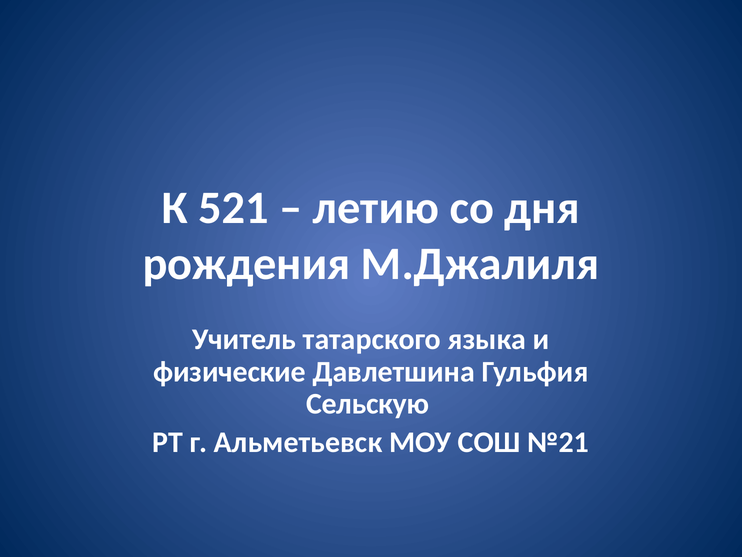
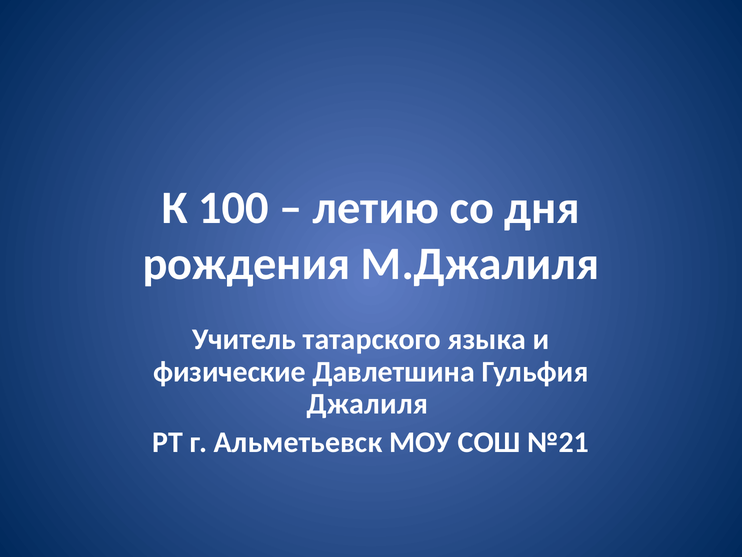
521: 521 -> 100 (234, 208)
Сельскую: Сельскую -> Джалиля (367, 404)
